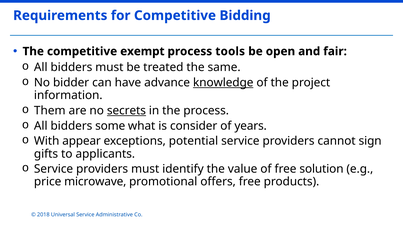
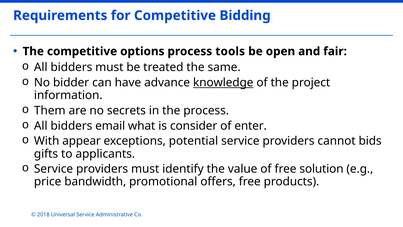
exempt: exempt -> options (142, 51)
secrets underline: present -> none (126, 110)
some: some -> email (110, 126)
years: years -> enter (251, 126)
sign: sign -> bids (370, 141)
microwave: microwave -> bandwidth (95, 182)
